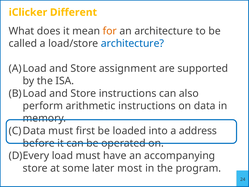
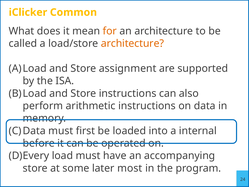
Different: Different -> Common (73, 12)
architecture colour: blue -> orange (132, 43)
address: address -> internal (198, 131)
